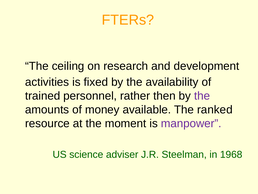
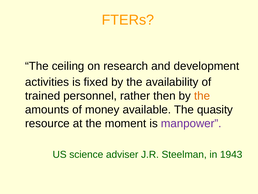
the colour: purple -> orange (202, 96)
ranked: ranked -> quasity (215, 109)
1968: 1968 -> 1943 (231, 154)
